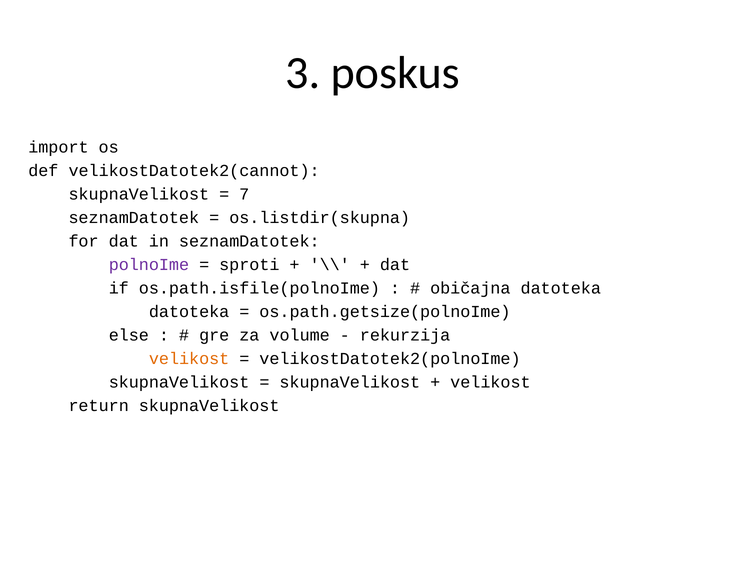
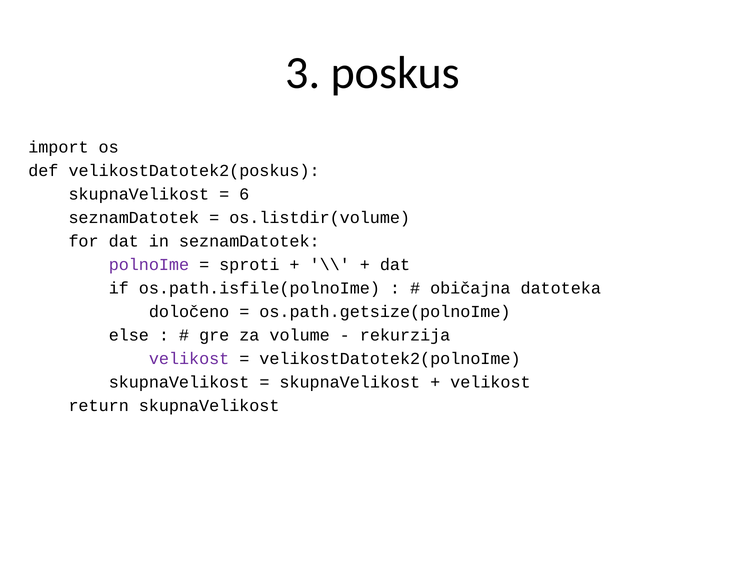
velikostDatotek2(cannot: velikostDatotek2(cannot -> velikostDatotek2(poskus (194, 171)
7: 7 -> 6 (244, 194)
os.listdir(skupna: os.listdir(skupna -> os.listdir(volume (320, 218)
datoteka: datoteka -> določeno (189, 312)
velikost colour: orange -> purple (189, 359)
